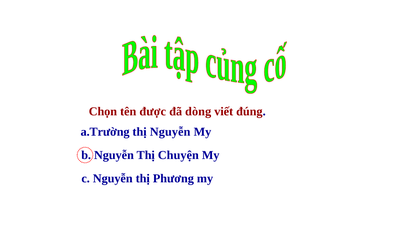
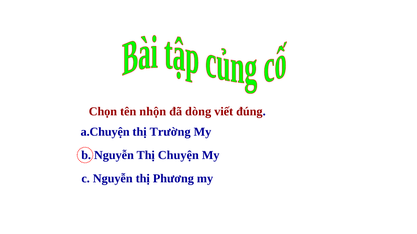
được: được -> nhộn (153, 112)
a.Trường: a.Trường -> a.Chuyện (105, 132)
thị Nguyễn: Nguyễn -> Trường (170, 132)
